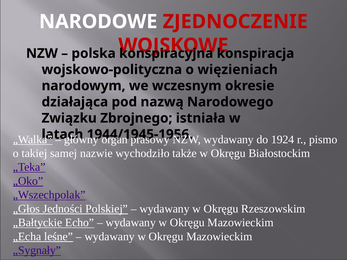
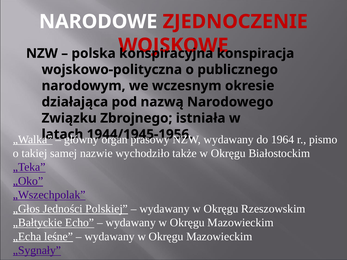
więzieniach: więzieniach -> publicznego (238, 70)
1924: 1924 -> 1964 (283, 140)
